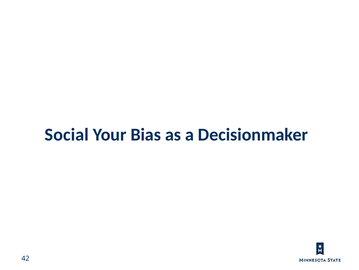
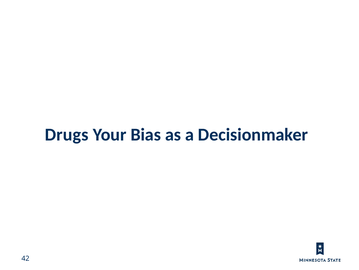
Social: Social -> Drugs (67, 134)
